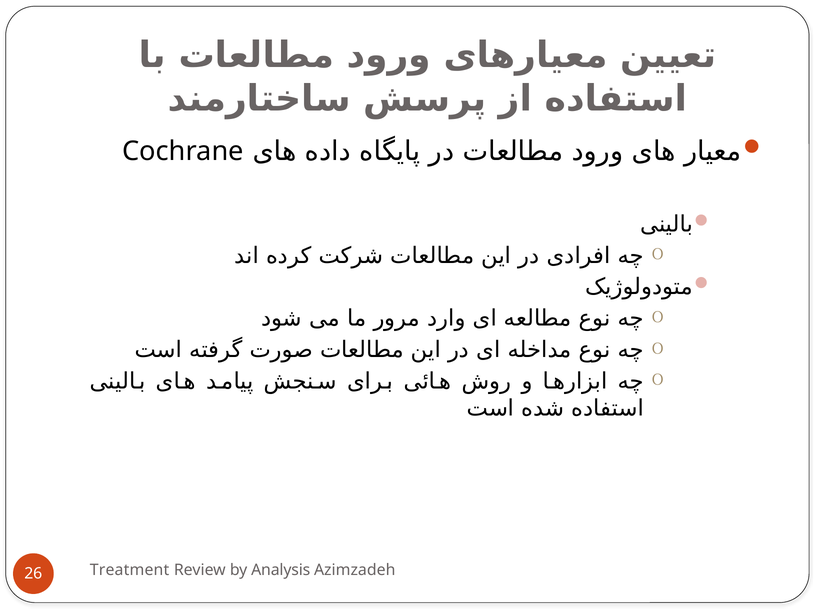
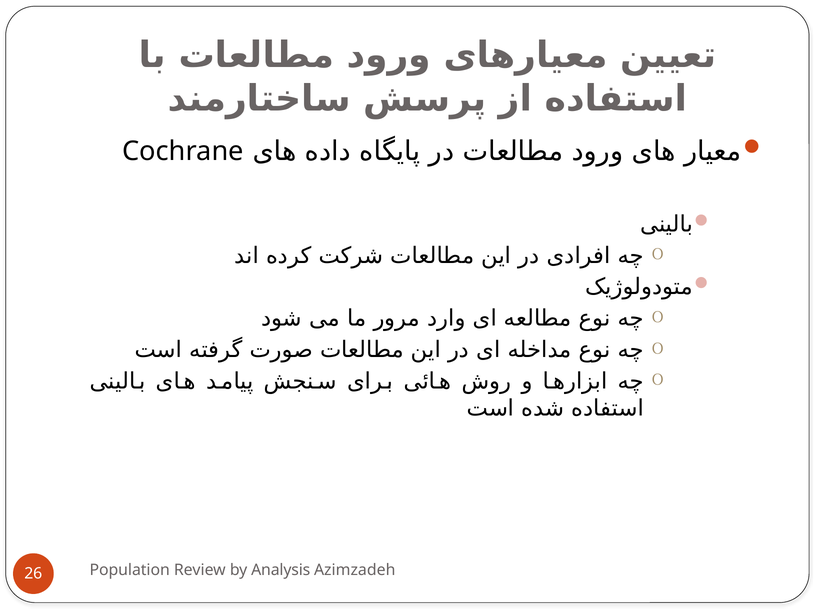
Treatment: Treatment -> Population (130, 570)
